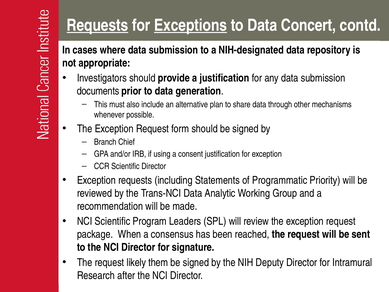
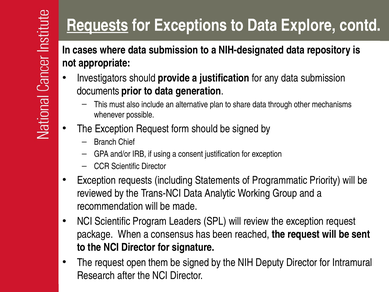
Exceptions underline: present -> none (191, 25)
Concert: Concert -> Explore (308, 25)
likely: likely -> open (136, 262)
